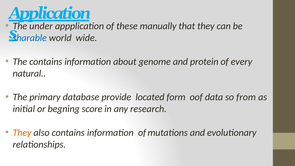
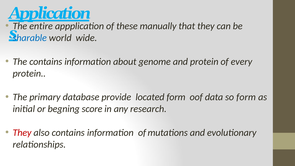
under: under -> entire (41, 26)
natural: natural -> protein (29, 73)
so from: from -> form (246, 97)
They colour: orange -> red (22, 133)
